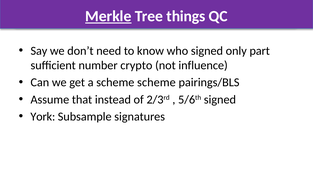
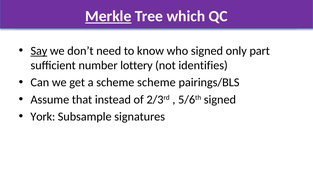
things: things -> which (186, 16)
Say underline: none -> present (39, 51)
crypto: crypto -> lottery (136, 65)
influence: influence -> identifies (203, 65)
